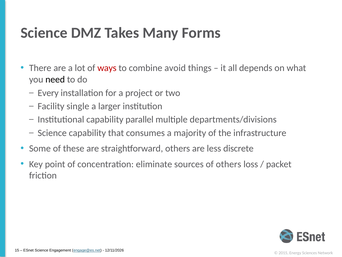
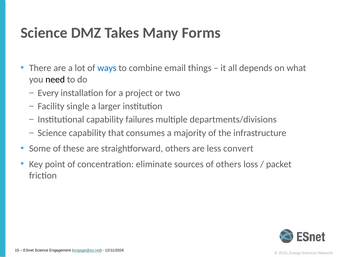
ways colour: red -> blue (107, 68)
avoid: avoid -> email (175, 68)
parallel: parallel -> failures (140, 119)
discrete: discrete -> convert (238, 148)
